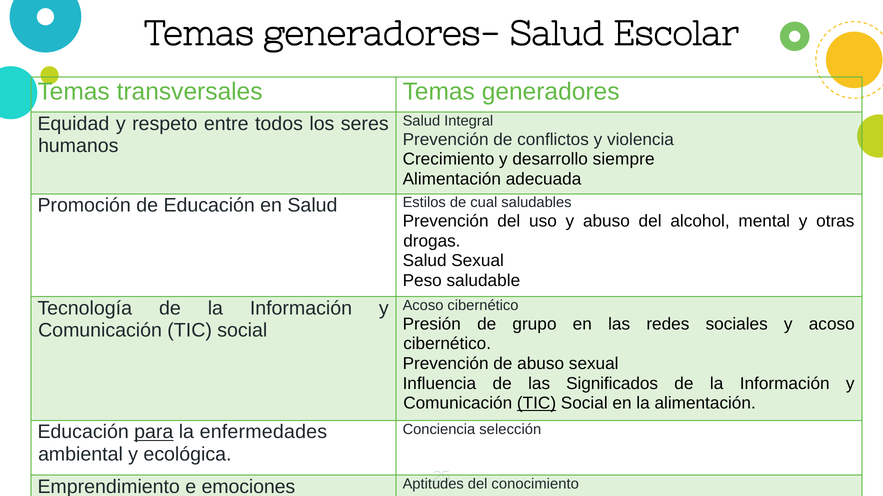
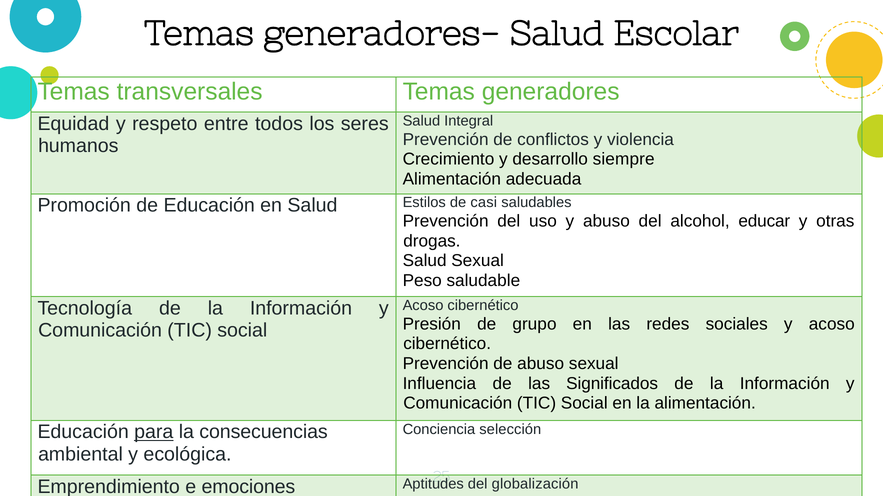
cual: cual -> casi (484, 203)
mental: mental -> educar (764, 222)
TIC underline: present -> none (536, 404)
enfermedades: enfermedades -> consecuencias (264, 433)
conocimiento: conocimiento -> globalización (535, 485)
